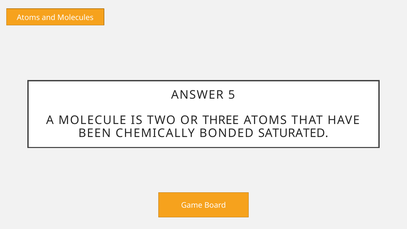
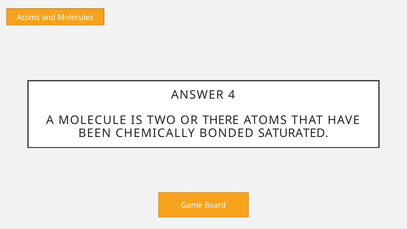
5: 5 -> 4 (232, 95)
THREE: THREE -> THERE (221, 120)
